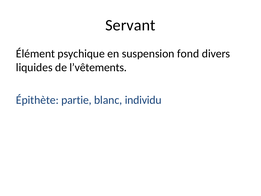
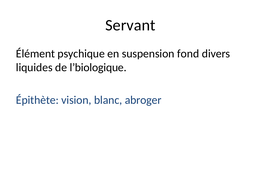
l’vêtements: l’vêtements -> l’biologique (98, 67)
partie: partie -> vision (76, 100)
individu: individu -> abroger (143, 100)
